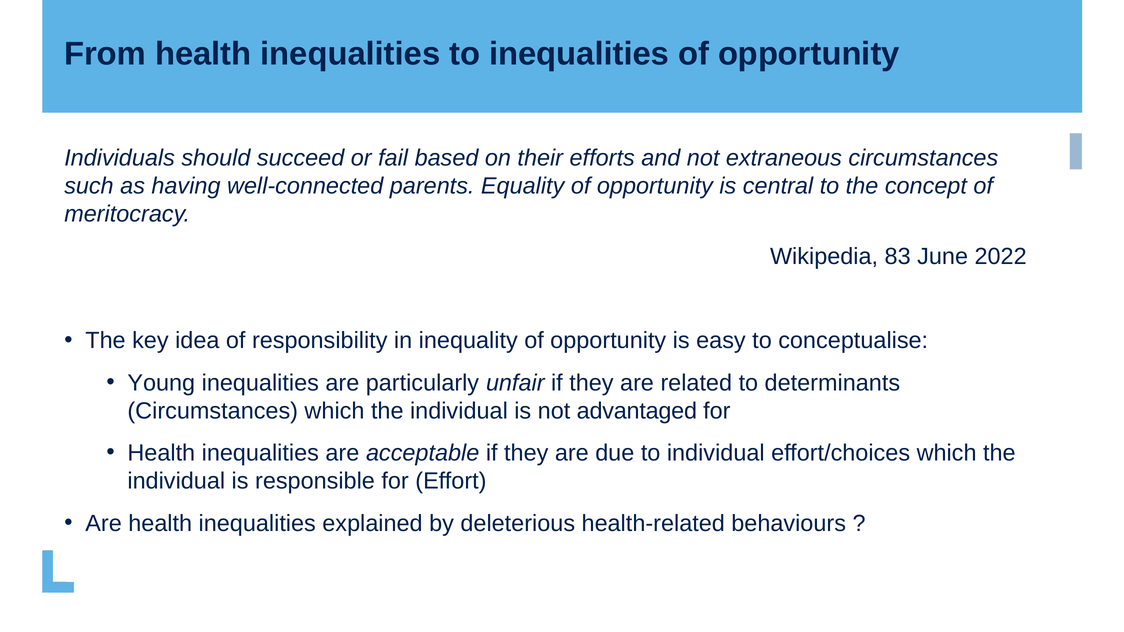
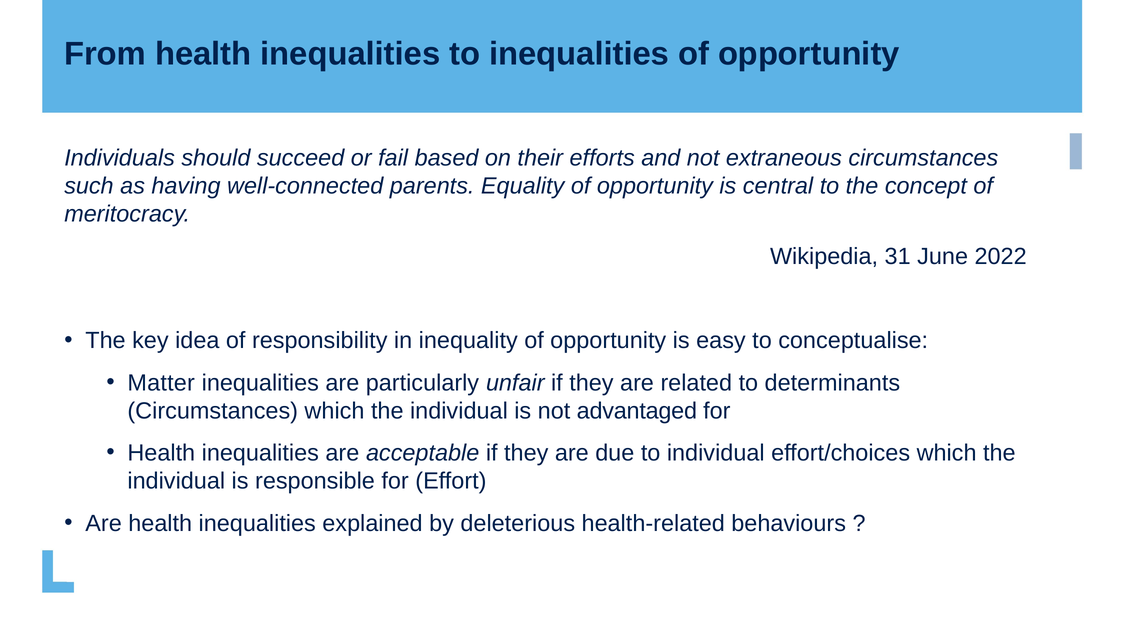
83: 83 -> 31 (898, 256)
Young: Young -> Matter (161, 383)
